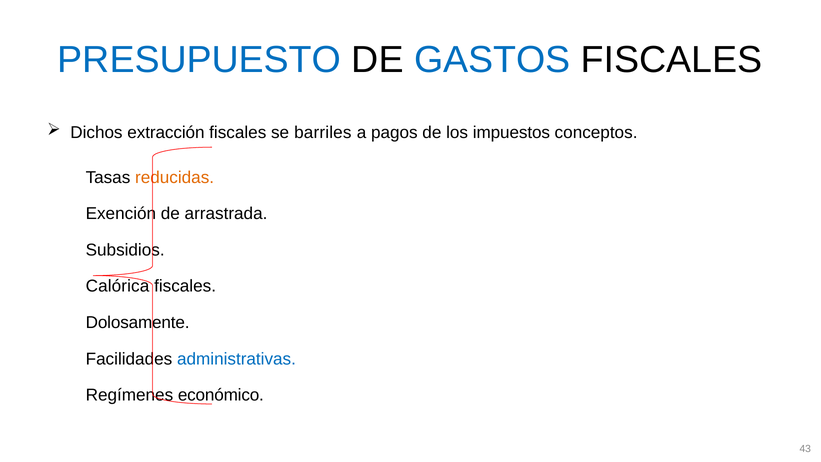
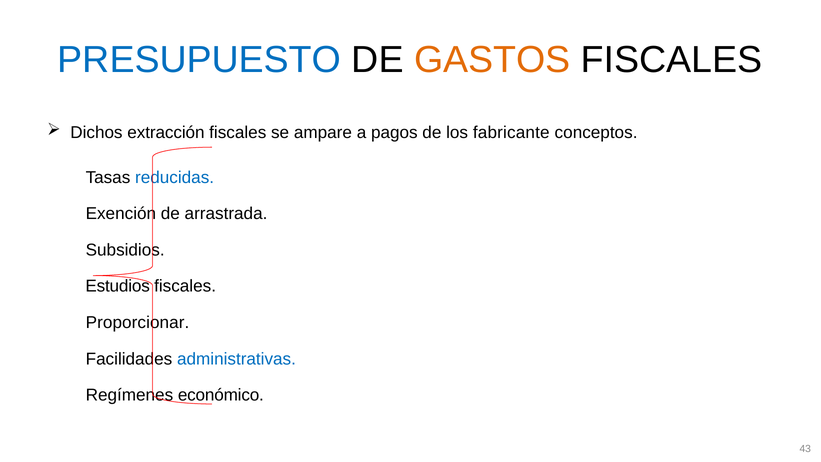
GASTOS colour: blue -> orange (492, 60)
barriles: barriles -> ampare (323, 133)
impuestos: impuestos -> fabricante (511, 133)
reducidas colour: orange -> blue (175, 177)
Calórica: Calórica -> Estudios (118, 286)
Dolosamente: Dolosamente -> Proporcionar (137, 322)
